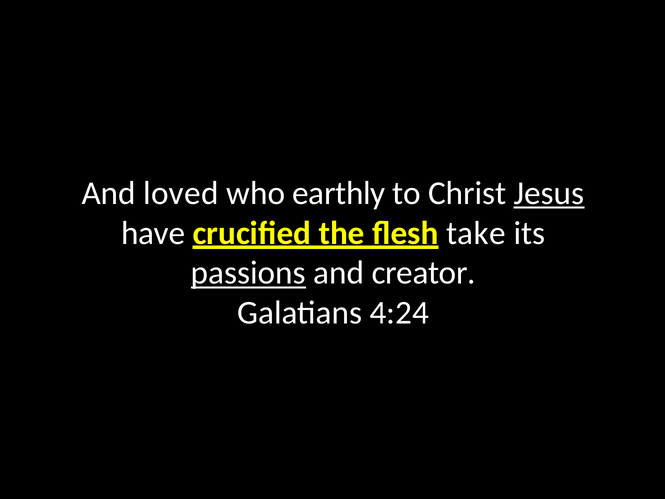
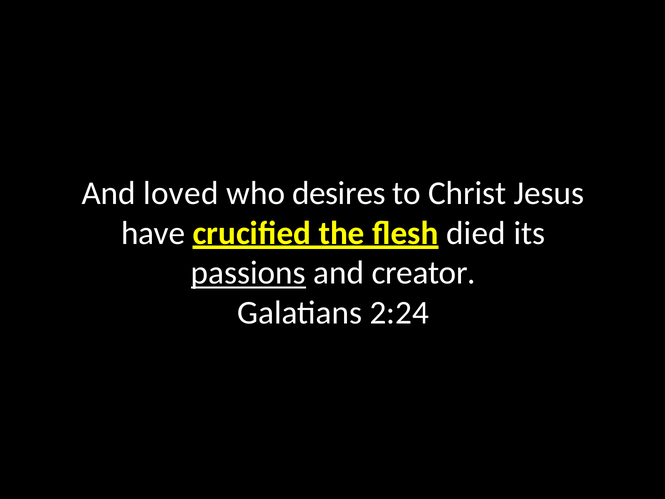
earthly: earthly -> desires (339, 193)
Jesus underline: present -> none (549, 193)
take: take -> died (476, 233)
4:24: 4:24 -> 2:24 (399, 313)
